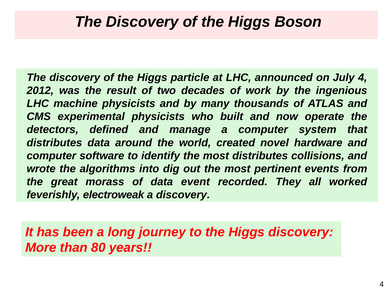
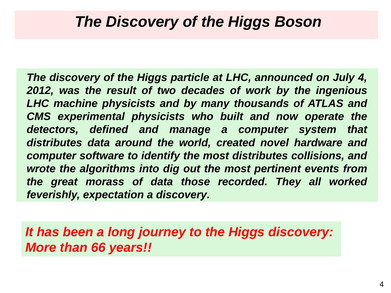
event: event -> those (195, 182)
electroweak: electroweak -> expectation (113, 195)
80: 80 -> 66 (98, 248)
